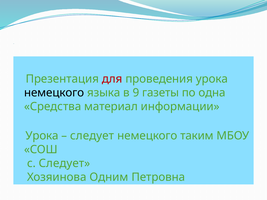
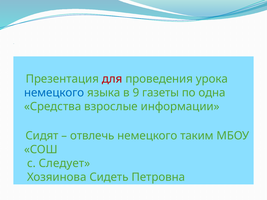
немецкого colour: black -> blue (54, 93)
материал: материал -> взрослые (111, 107)
Урока: Урока -> Сидят (42, 136)
следует: следует -> отвлечь (92, 136)
Одним: Одним -> Сидеть (109, 177)
